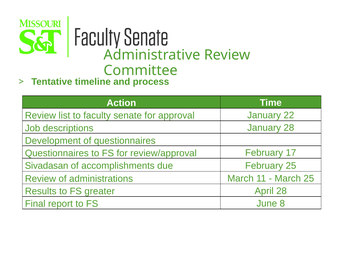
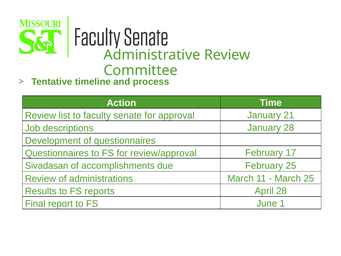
22: 22 -> 21 (289, 115)
greater: greater -> reports (100, 191)
8: 8 -> 1 (282, 203)
